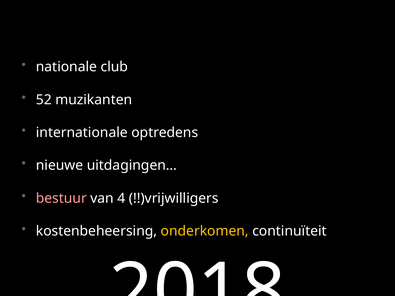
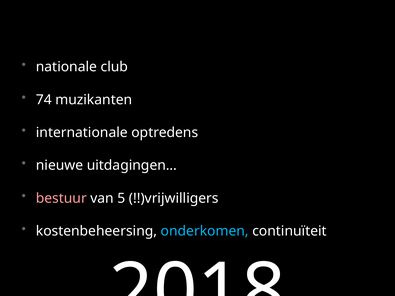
52: 52 -> 74 (44, 100)
4: 4 -> 5 (121, 198)
onderkomen colour: yellow -> light blue (205, 231)
